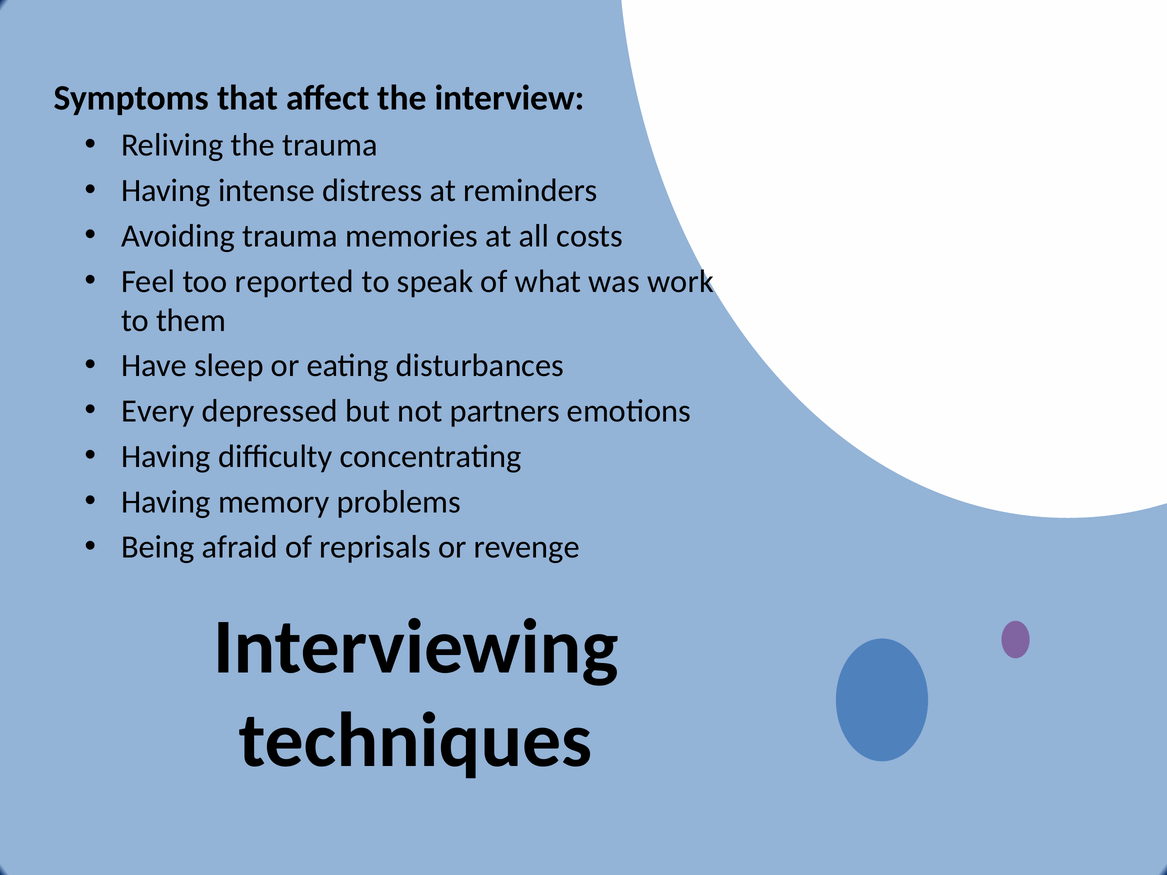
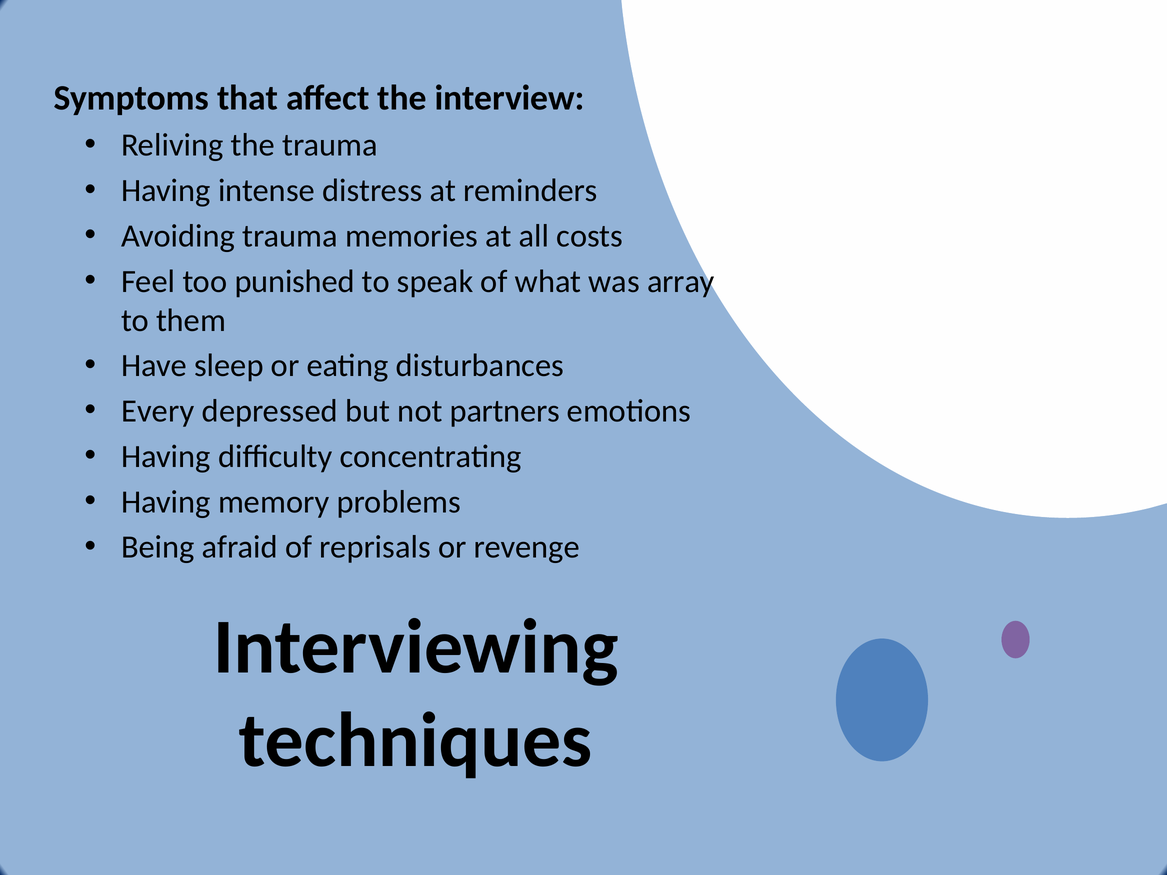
reported: reported -> punished (295, 282)
work: work -> array (681, 282)
